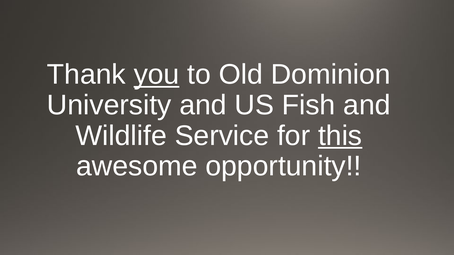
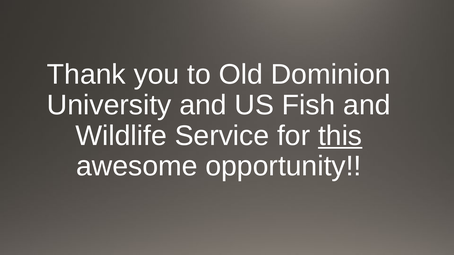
you underline: present -> none (157, 75)
